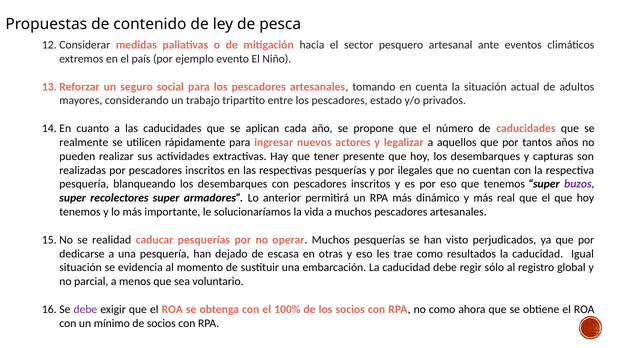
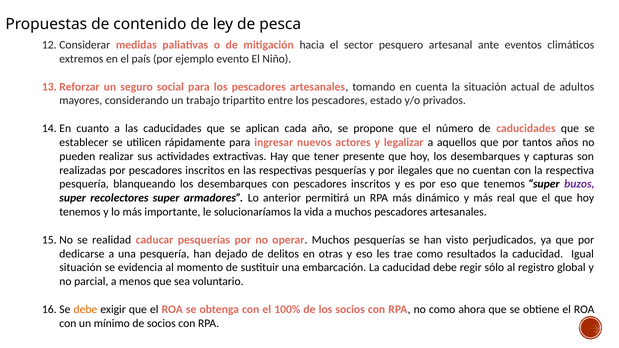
realmente: realmente -> establecer (84, 142)
escasa: escasa -> delitos (283, 254)
debe colour: purple -> orange (85, 310)
